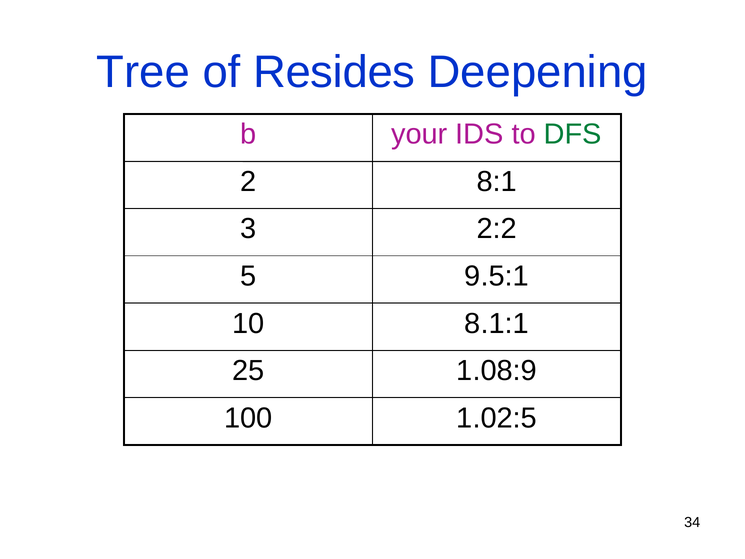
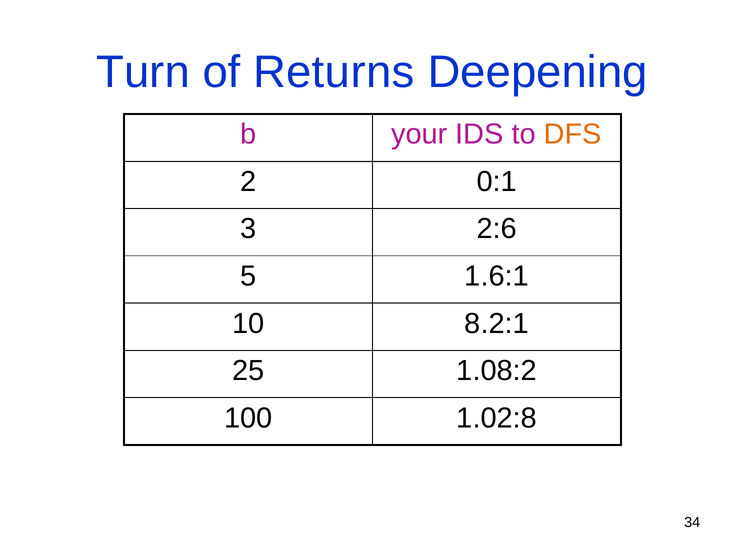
Tree: Tree -> Turn (143, 72)
Resides: Resides -> Returns (334, 72)
DFS colour: green -> orange (573, 134)
8:1: 8:1 -> 0:1 (497, 181)
2:2: 2:2 -> 2:6 (497, 229)
9.5:1: 9.5:1 -> 1.6:1 (497, 276)
8.1:1: 8.1:1 -> 8.2:1 (497, 323)
1.08:9: 1.08:9 -> 1.08:2 (497, 371)
1.02:5: 1.02:5 -> 1.02:8 (497, 418)
